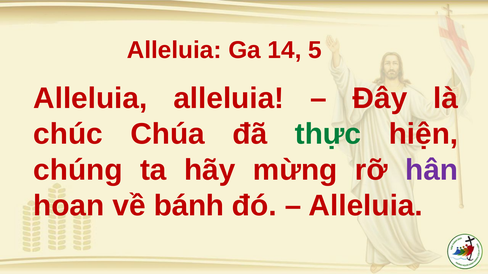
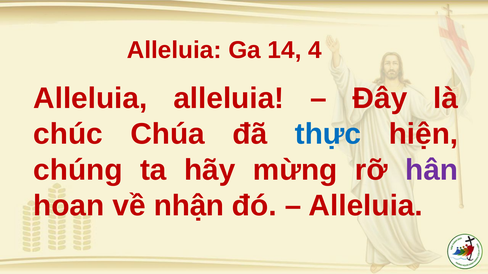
5: 5 -> 4 (315, 50)
thực colour: green -> blue (328, 134)
bánh: bánh -> nhận (189, 206)
